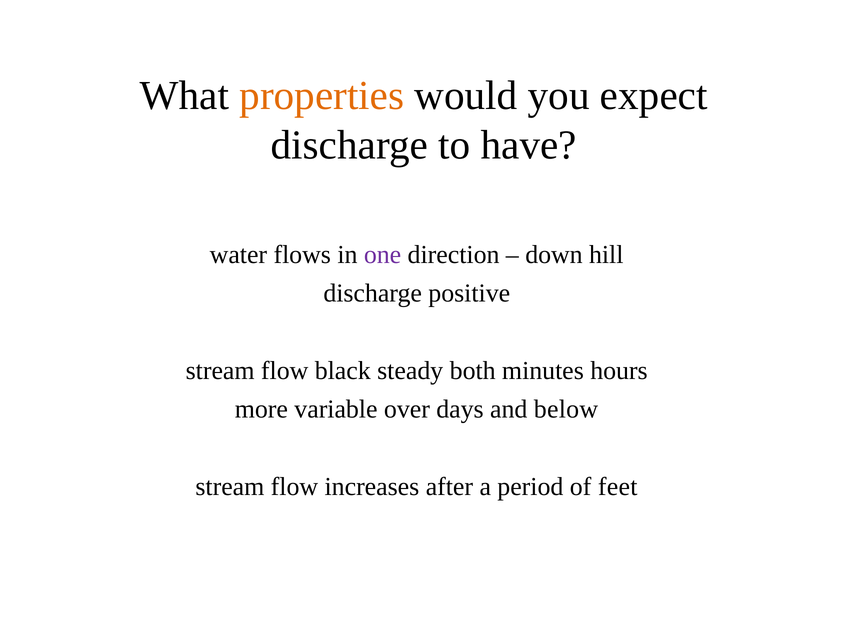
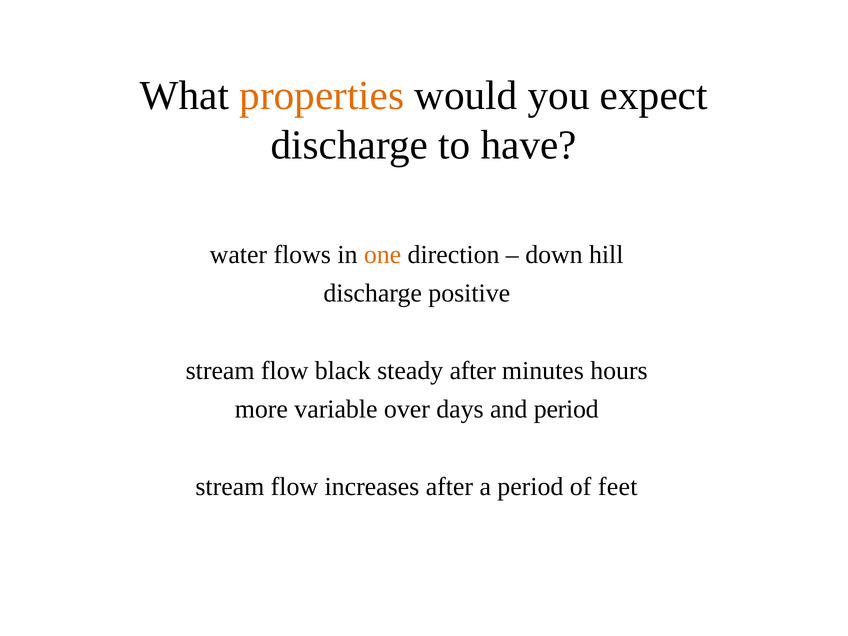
one colour: purple -> orange (383, 255)
steady both: both -> after (473, 371)
and below: below -> period (566, 409)
